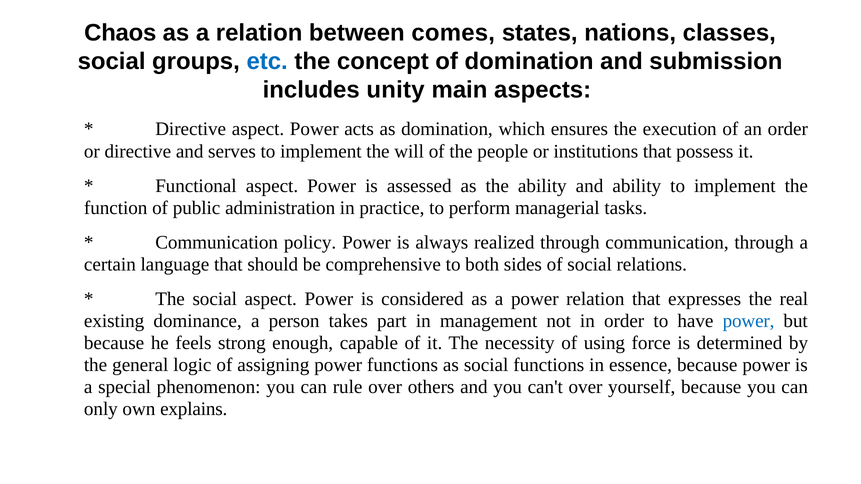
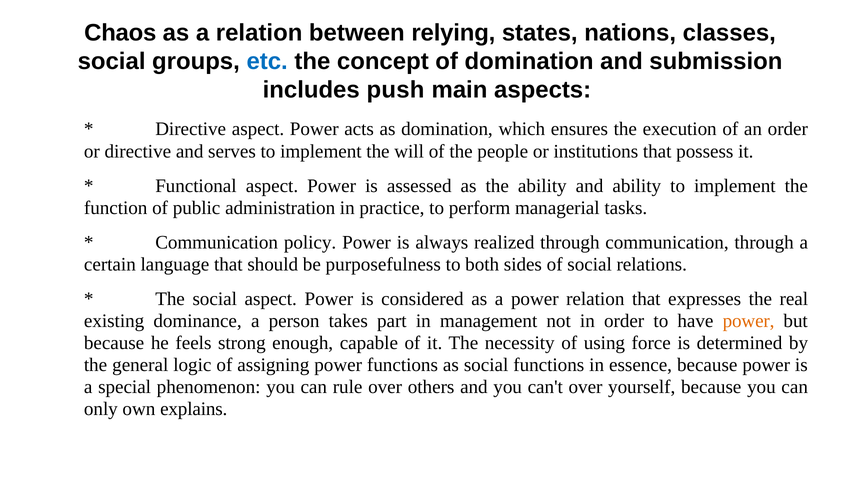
comes: comes -> relying (453, 33)
unity: unity -> push (396, 90)
comprehensive: comprehensive -> purposefulness (383, 264)
power colour: blue -> orange (749, 321)
